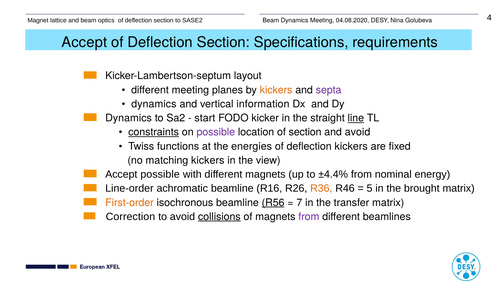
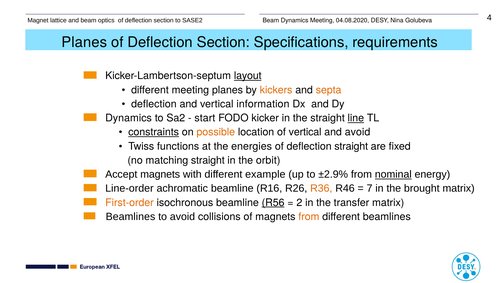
Accept: Accept -> Planes (84, 42)
layout underline: none -> present (248, 76)
septa colour: purple -> orange (329, 90)
dynamics: dynamics -> deflection (154, 104)
possible colour: purple -> orange (216, 132)
of section: section -> vertical (305, 132)
deflection kickers: kickers -> straight (351, 146)
matching kickers: kickers -> straight (208, 161)
view: view -> orbit (268, 161)
Accept possible: possible -> magnets (160, 175)
different magnets: magnets -> example (265, 175)
±4.4%: ±4.4% -> ±2.9% (333, 175)
nominal underline: none -> present (393, 175)
5: 5 -> 7 (370, 189)
7: 7 -> 2 (299, 203)
Correction: Correction -> Beamlines (130, 217)
collisions underline: present -> none (219, 217)
from colour: purple -> orange (309, 217)
